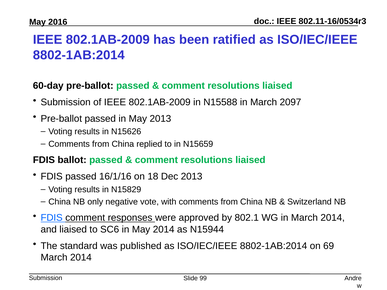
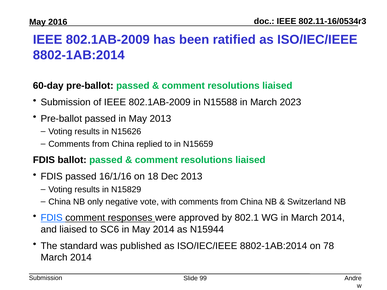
2097: 2097 -> 2023 (290, 102)
69: 69 -> 78 (329, 246)
